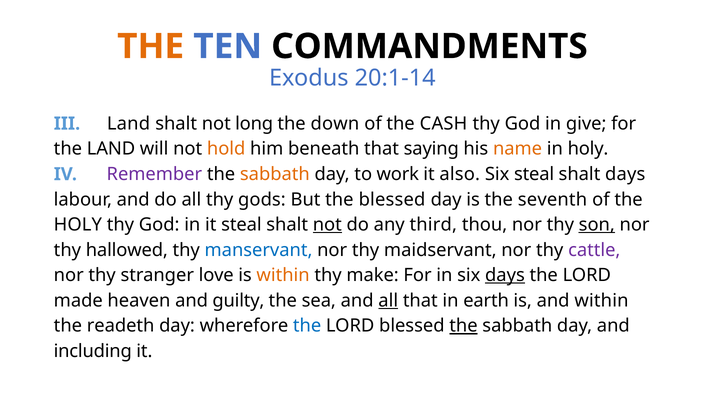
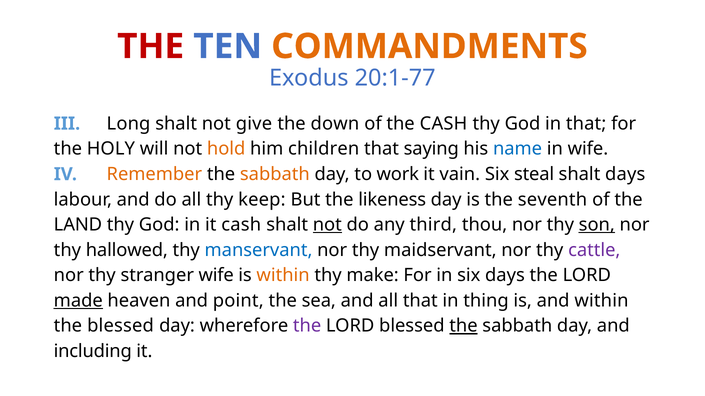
THE colour: orange -> red (151, 47)
COMMANDMENTS colour: black -> orange (429, 47)
20:1-14: 20:1-14 -> 20:1-77 (395, 78)
III Land: Land -> Long (129, 124)
long: long -> give (254, 124)
in give: give -> that (586, 124)
the LAND: LAND -> HOLY (111, 149)
beneath: beneath -> children (324, 149)
name colour: orange -> blue (518, 149)
in holy: holy -> wife (588, 149)
Remember colour: purple -> orange (154, 174)
also: also -> vain (460, 174)
gods: gods -> keep (262, 200)
the blessed: blessed -> likeness (392, 200)
HOLY: HOLY -> LAND (78, 225)
it steal: steal -> cash (241, 225)
stranger love: love -> wife (216, 276)
days underline: present -> none (505, 276)
made underline: none -> present (78, 301)
guilty: guilty -> point (238, 301)
all underline: present -> none (388, 301)
earth: earth -> thing (486, 301)
the readeth: readeth -> blessed (120, 326)
the colour: blue -> purple (307, 326)
